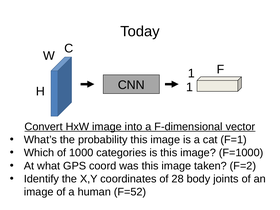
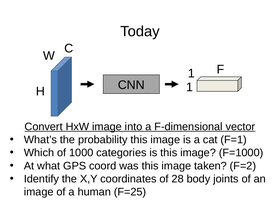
F=52: F=52 -> F=25 (130, 192)
